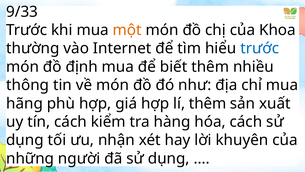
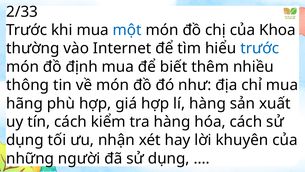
9/33: 9/33 -> 2/33 (22, 12)
một colour: orange -> blue (127, 30)
lí thêm: thêm -> hàng (208, 103)
